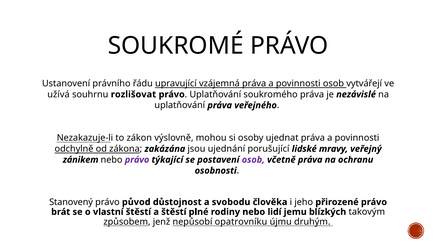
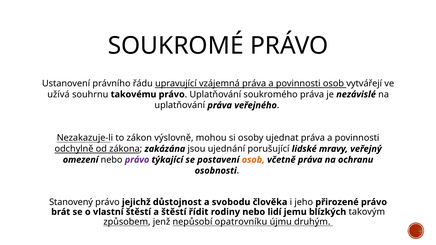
rozlišovat: rozlišovat -> takovému (134, 94)
zánikem: zánikem -> omezení (81, 160)
osob colour: purple -> orange (253, 160)
původ: původ -> jejichž (136, 202)
plné: plné -> řídit (199, 212)
